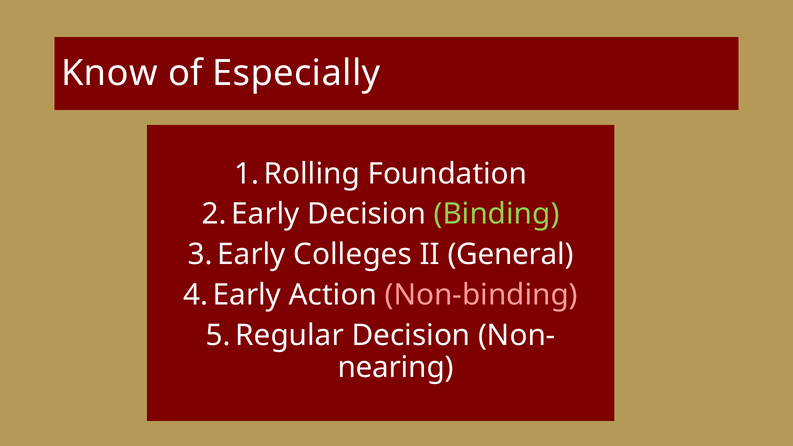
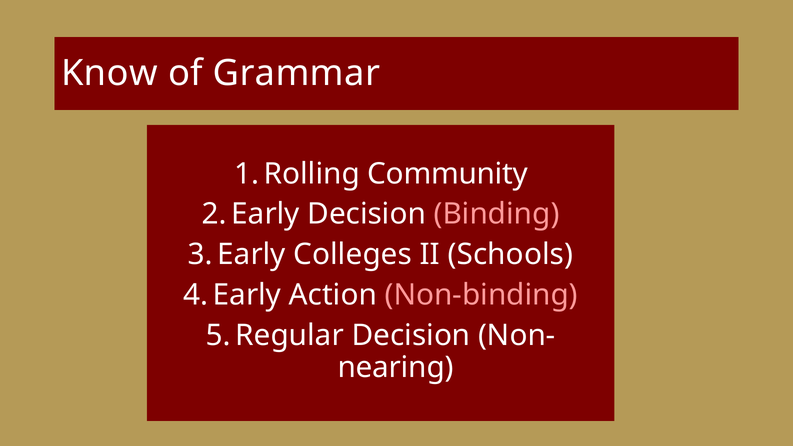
Especially: Especially -> Grammar (296, 73)
Foundation: Foundation -> Community (448, 174)
Binding colour: light green -> pink (497, 214)
General: General -> Schools (510, 255)
